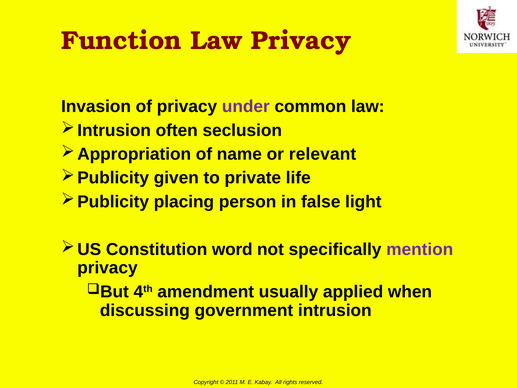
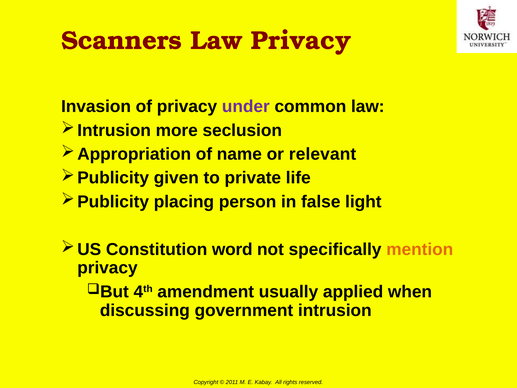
Function: Function -> Scanners (121, 41)
often: often -> more (177, 130)
mention colour: purple -> orange (420, 249)
